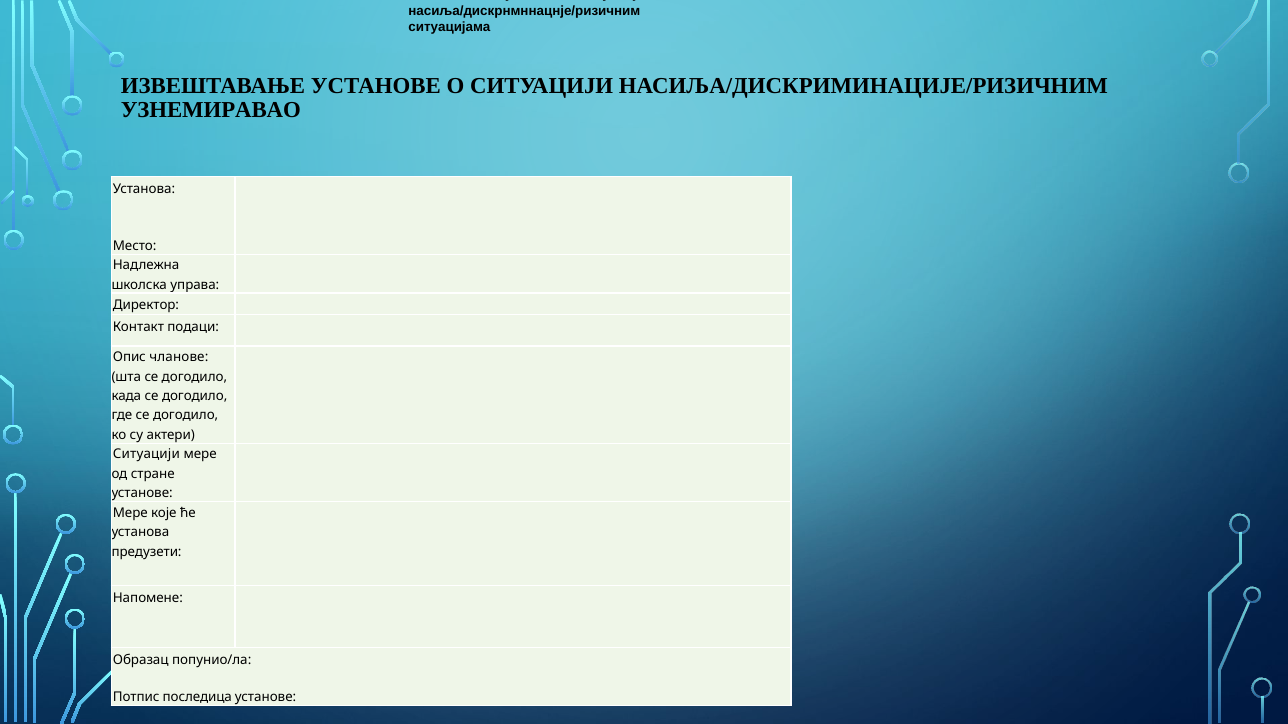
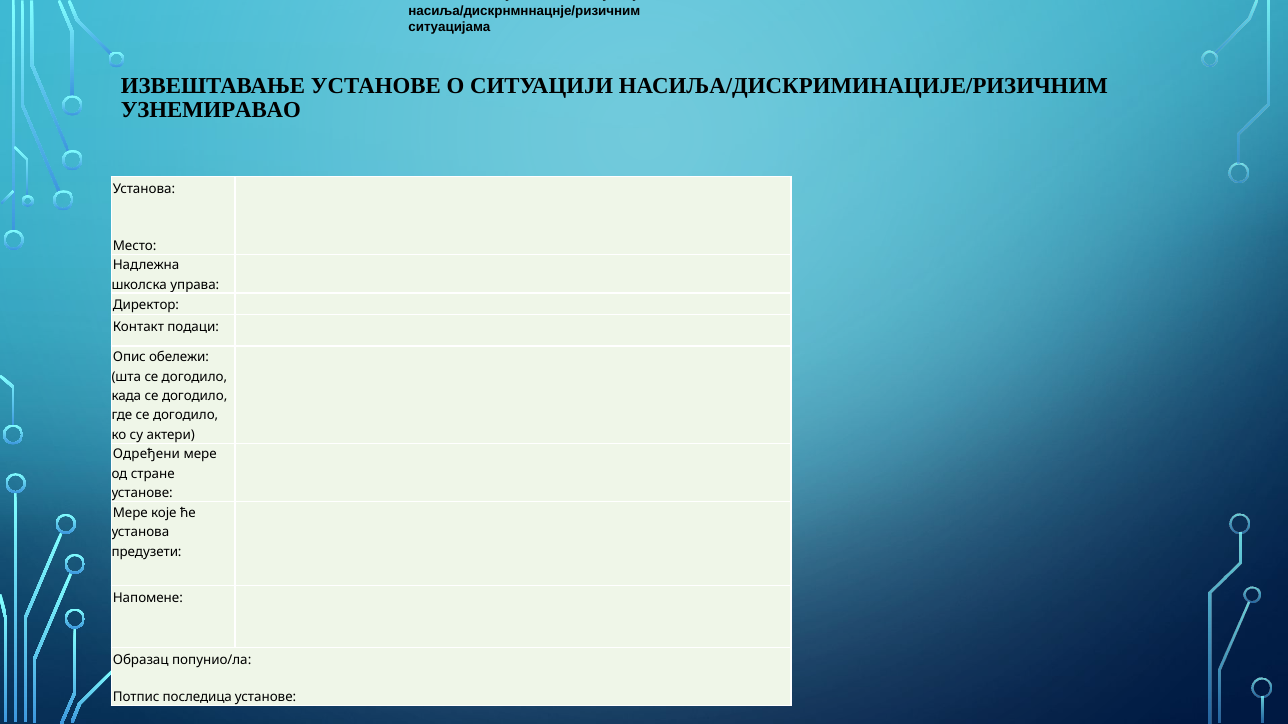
чланове: чланове -> обележи (179, 357)
Ситуацији: Ситуацији -> Одређени (146, 455)
